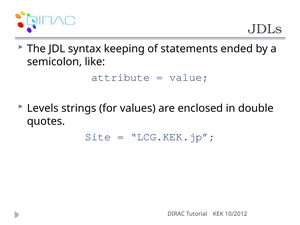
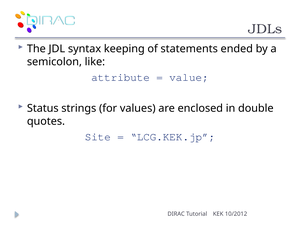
Levels: Levels -> Status (43, 108)
